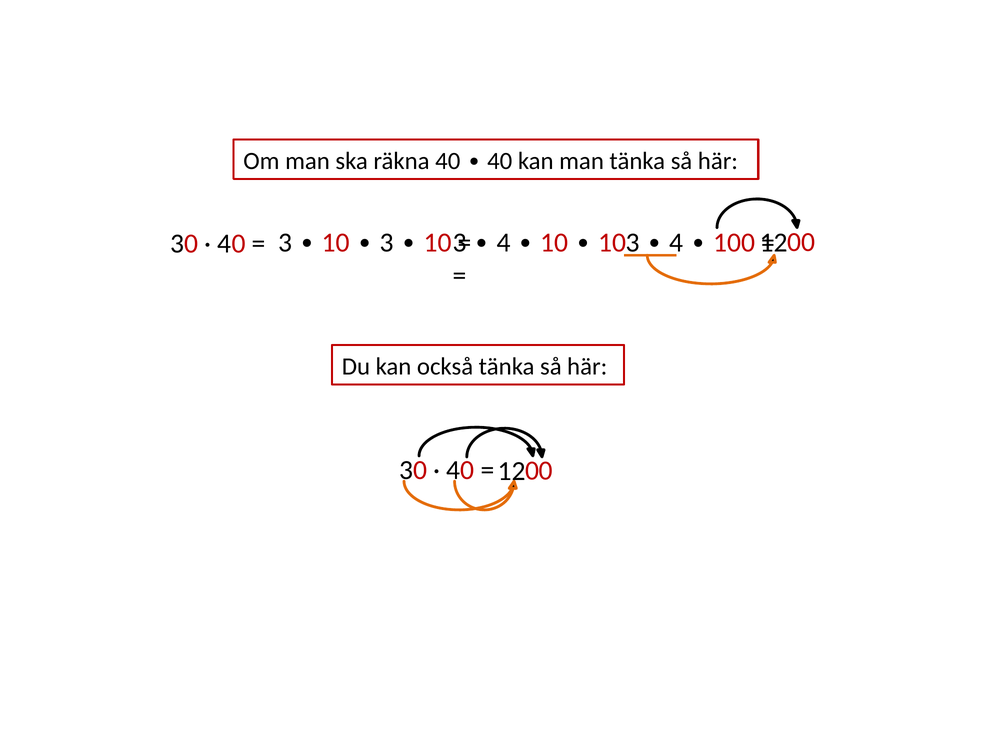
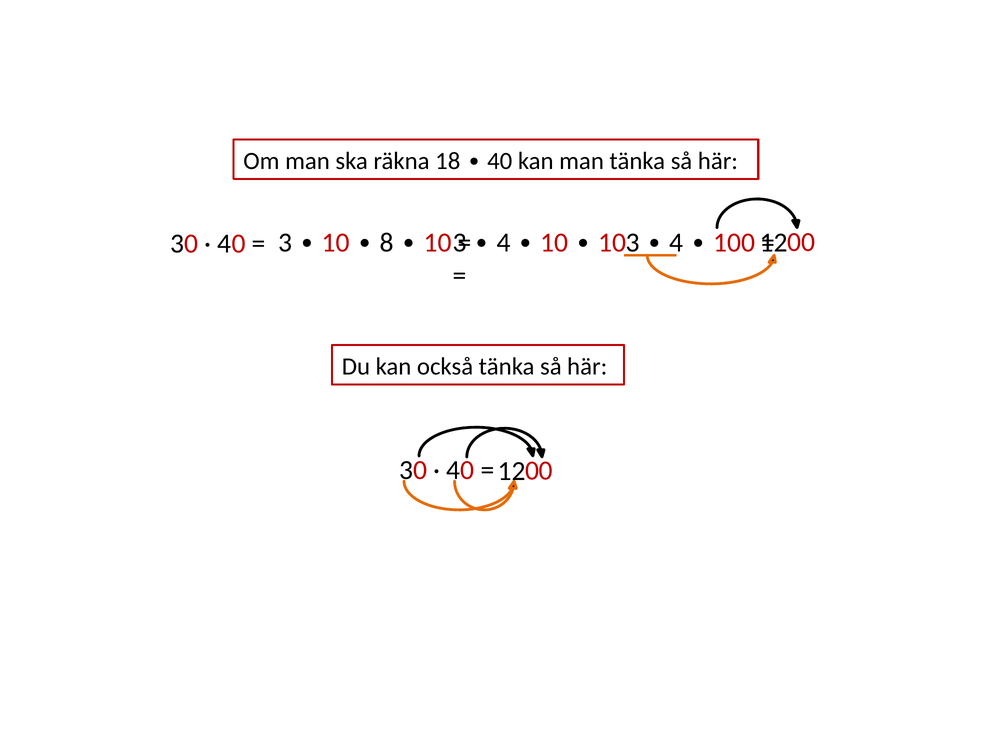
räkna 40: 40 -> 18 (448, 161)
3: 3 -> 8 (387, 243)
